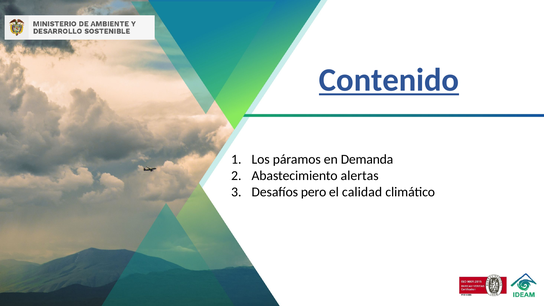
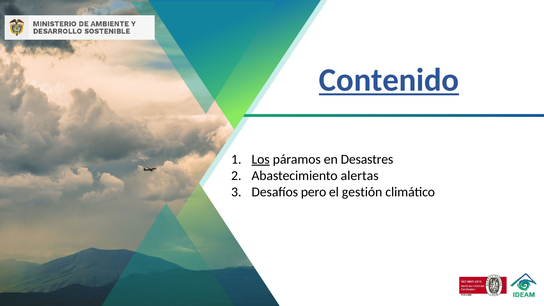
Los underline: none -> present (261, 159)
Demanda: Demanda -> Desastres (367, 159)
calidad: calidad -> gestión (362, 192)
